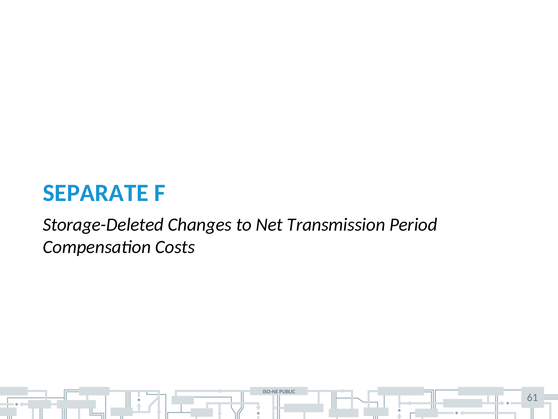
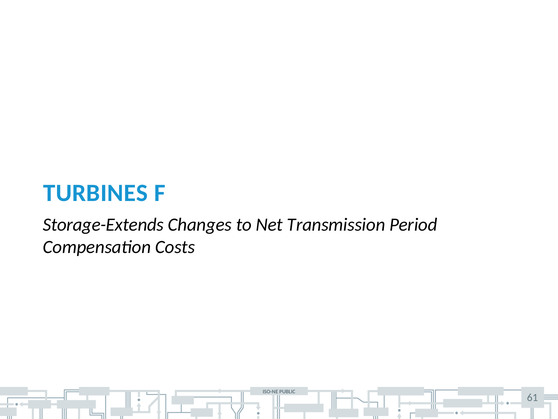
SEPARATE: SEPARATE -> TURBINES (96, 193)
Storage-Deleted: Storage-Deleted -> Storage-Extends (103, 225)
